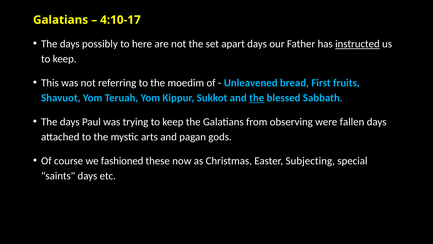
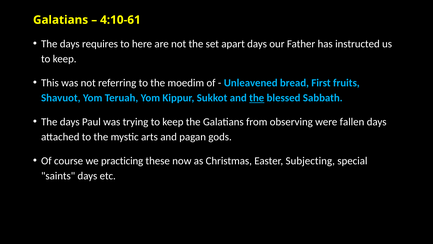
4:10-17: 4:10-17 -> 4:10-61 (120, 20)
possibly: possibly -> requires (100, 44)
instructed underline: present -> none (357, 44)
fashioned: fashioned -> practicing (122, 161)
